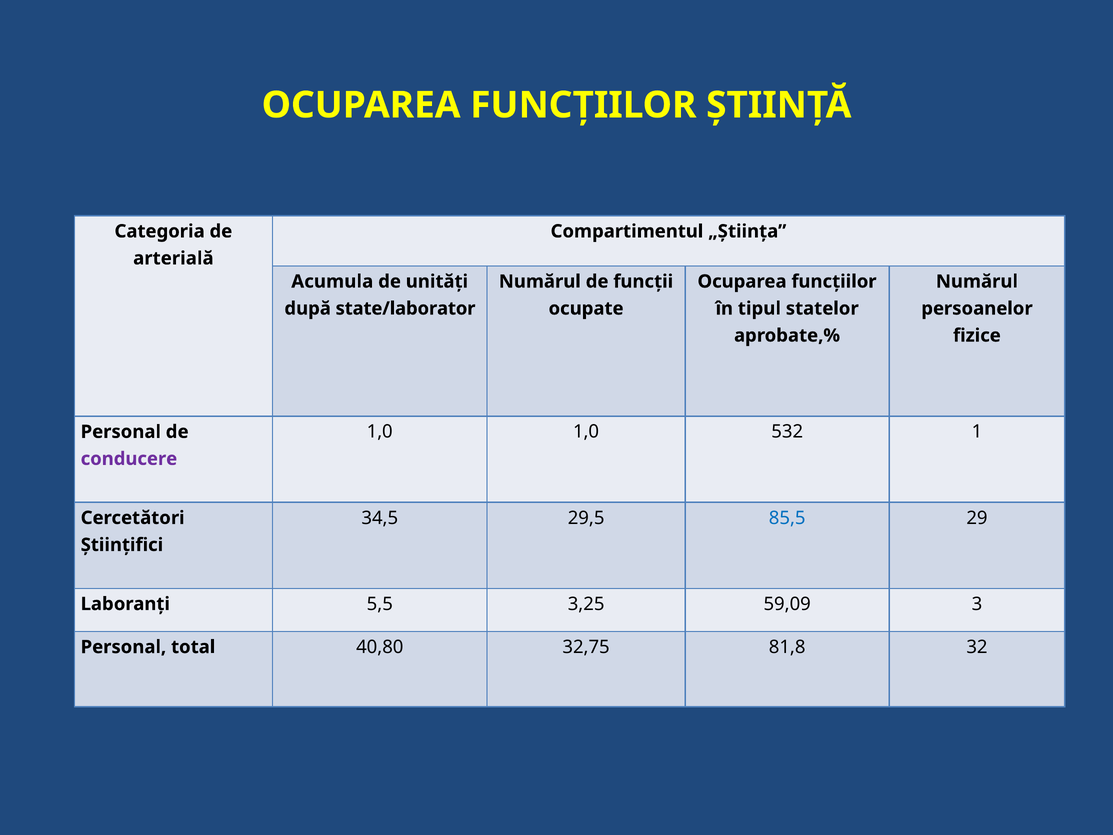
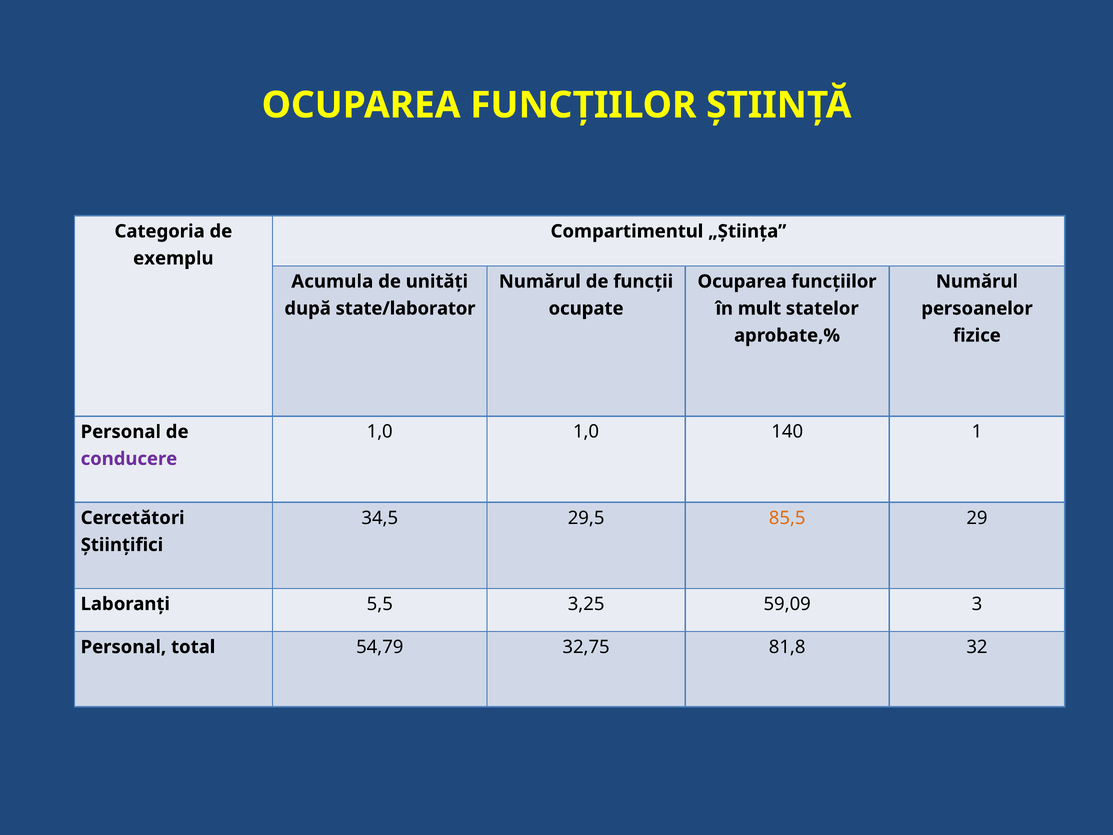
arterială: arterială -> exemplu (173, 258)
tipul: tipul -> mult (759, 308)
532: 532 -> 140 (787, 432)
85,5 colour: blue -> orange (787, 518)
40,80: 40,80 -> 54,79 (380, 647)
